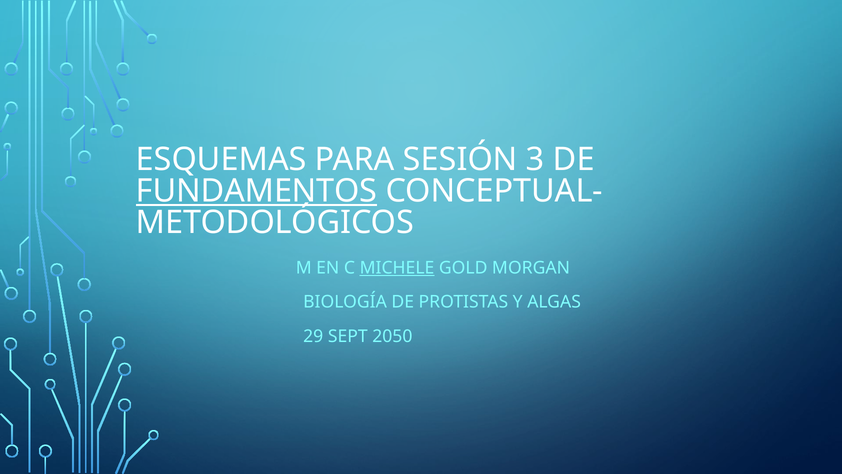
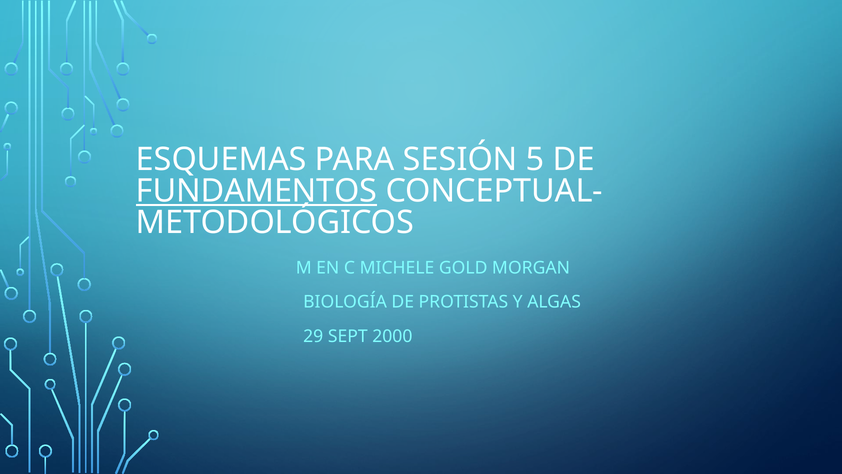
3: 3 -> 5 (535, 159)
MICHELE underline: present -> none (397, 268)
2050: 2050 -> 2000 (392, 336)
